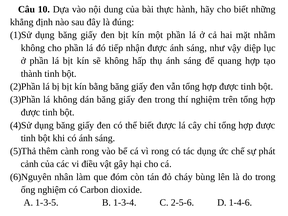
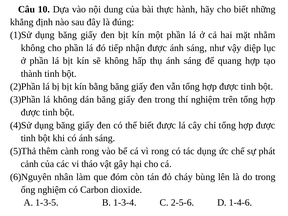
điều: điều -> tháo (90, 164)
